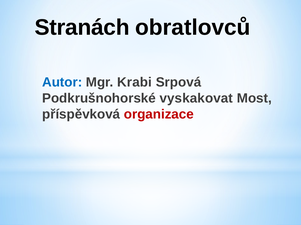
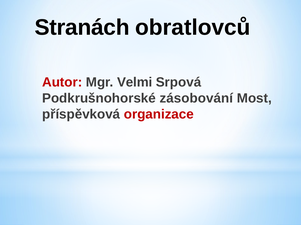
Autor colour: blue -> red (62, 83)
Krabi: Krabi -> Velmi (135, 83)
vyskakovat: vyskakovat -> zásobování (196, 99)
